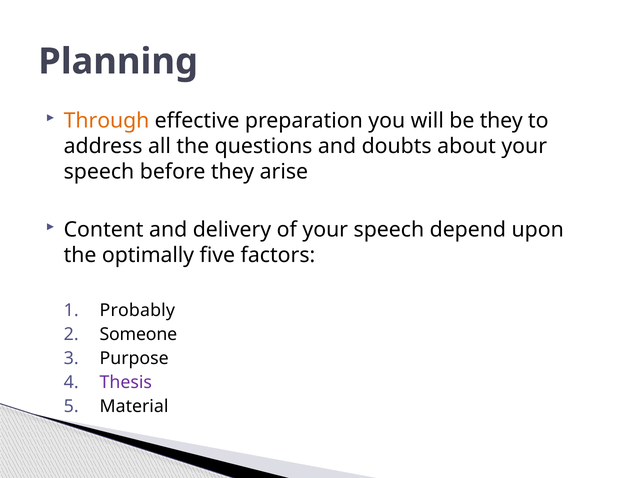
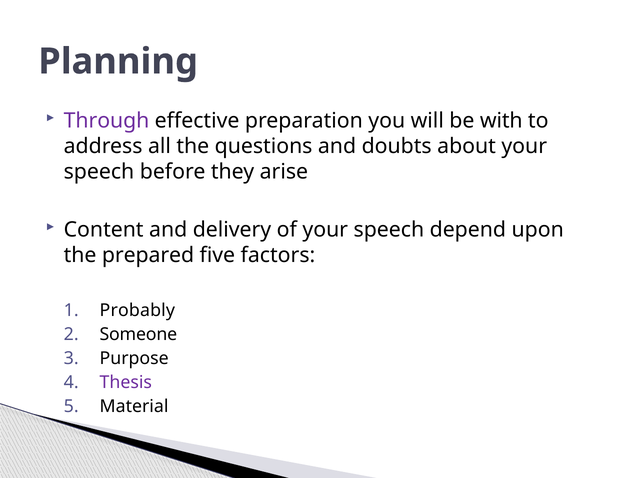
Through colour: orange -> purple (107, 121)
be they: they -> with (501, 121)
optimally: optimally -> prepared (148, 255)
